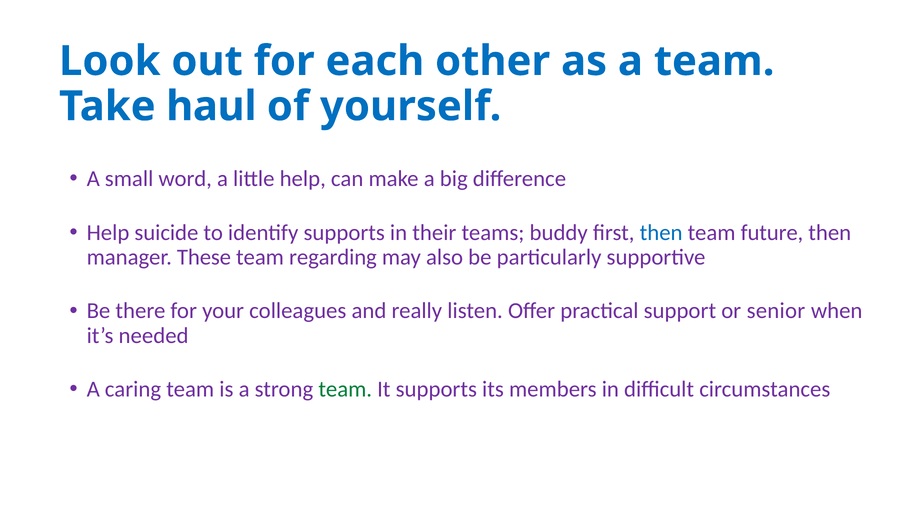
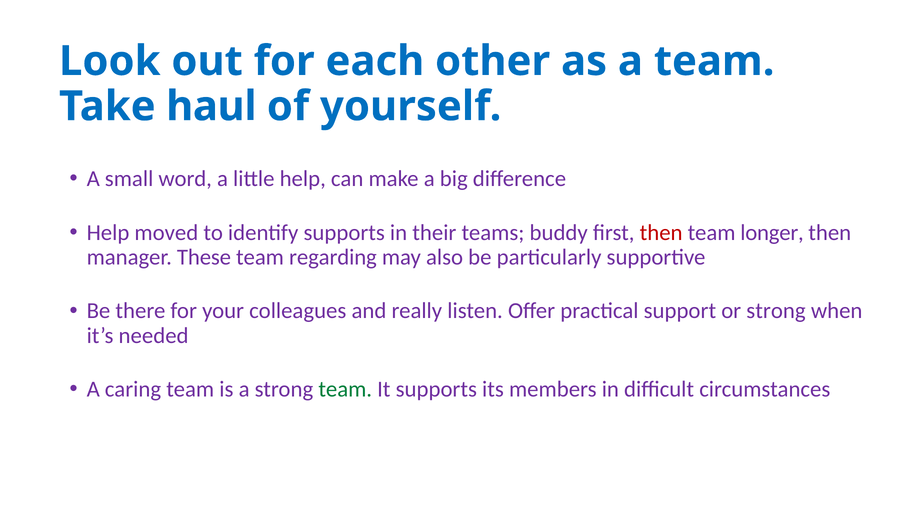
suicide: suicide -> moved (166, 232)
then colour: blue -> red (661, 232)
future: future -> longer (772, 232)
or senior: senior -> strong (776, 311)
